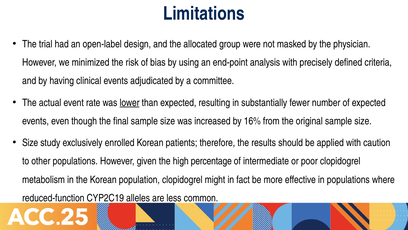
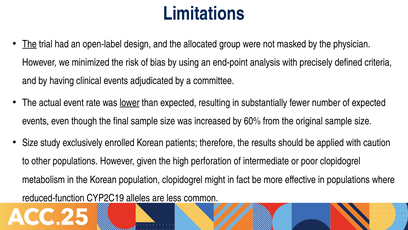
The underline: none -> present (29, 44)
16%: 16% -> 60% (252, 121)
percentage: percentage -> perforation (211, 161)
